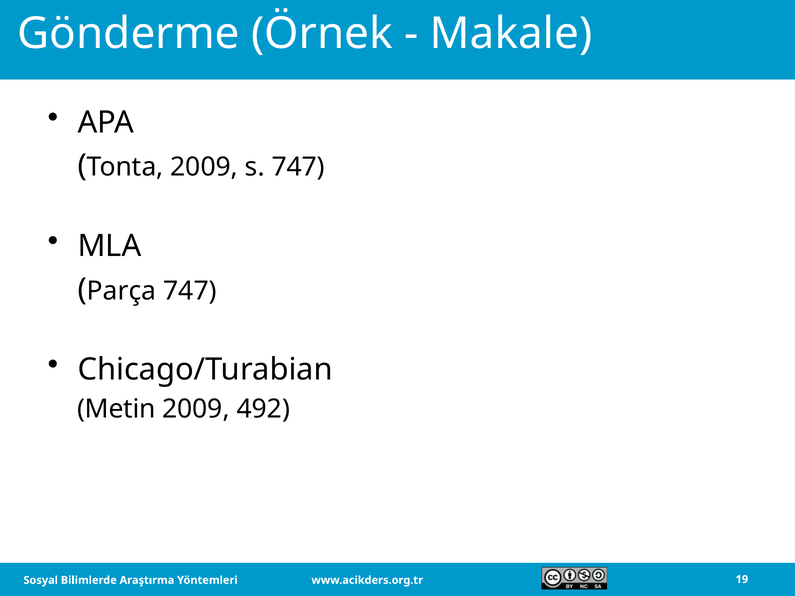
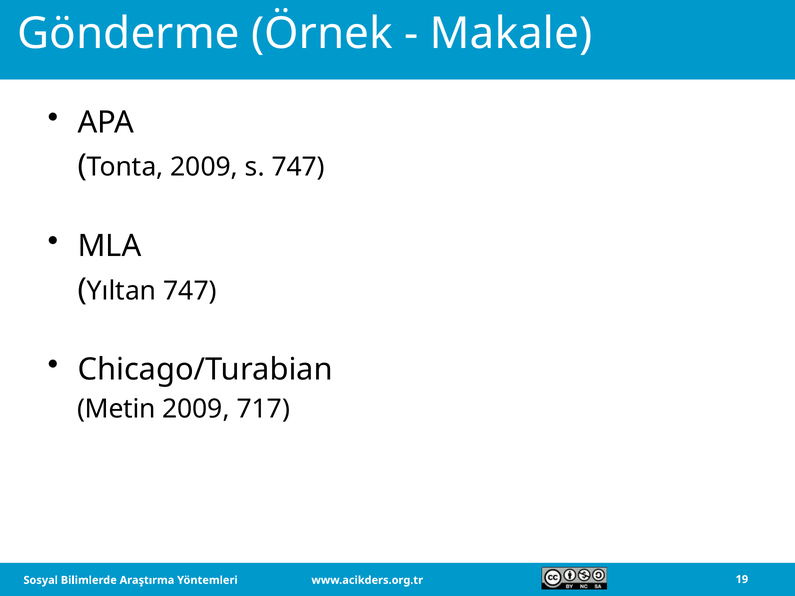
Parça: Parça -> Yıltan (122, 291)
492: 492 -> 717 (263, 409)
